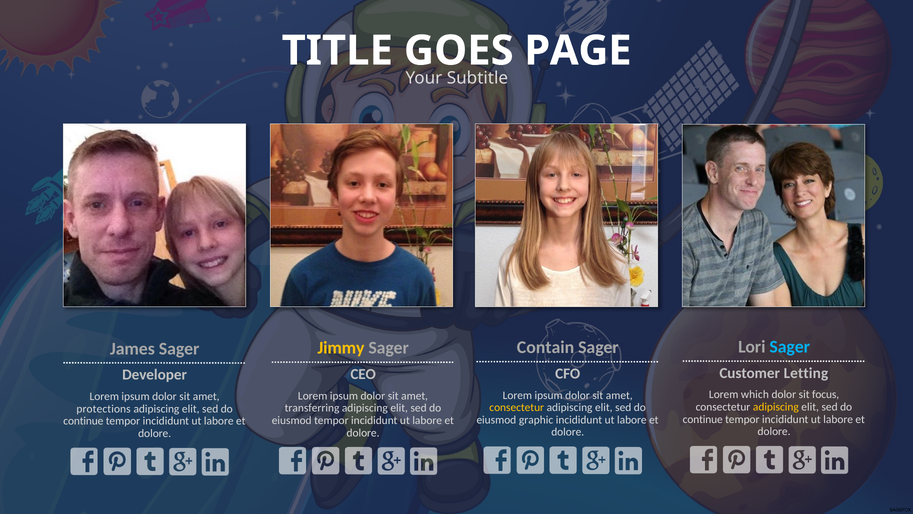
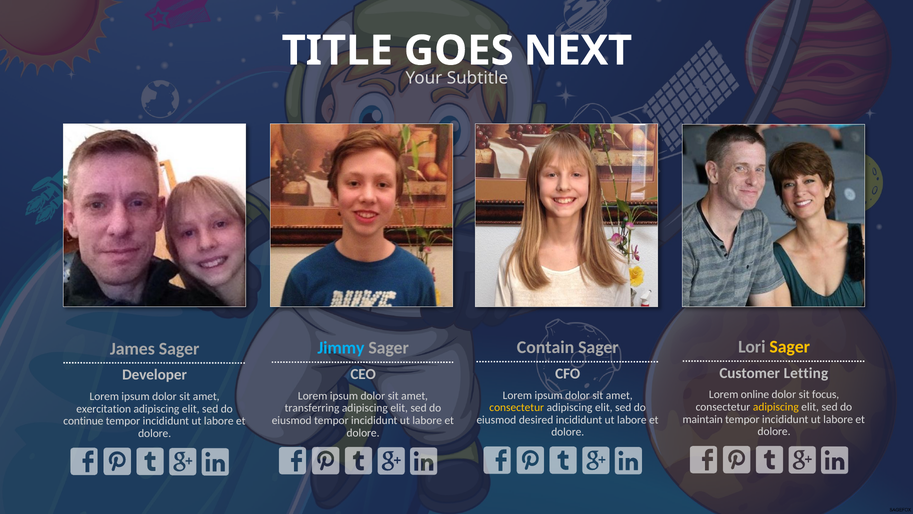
PAGE: PAGE -> NEXT (578, 51)
Sager colour: light blue -> yellow (790, 347)
Jimmy colour: yellow -> light blue (341, 348)
which: which -> online (755, 394)
protections: protections -> exercitation (104, 408)
continue: continue -> maintain (703, 419)
graphic: graphic -> desired (536, 420)
